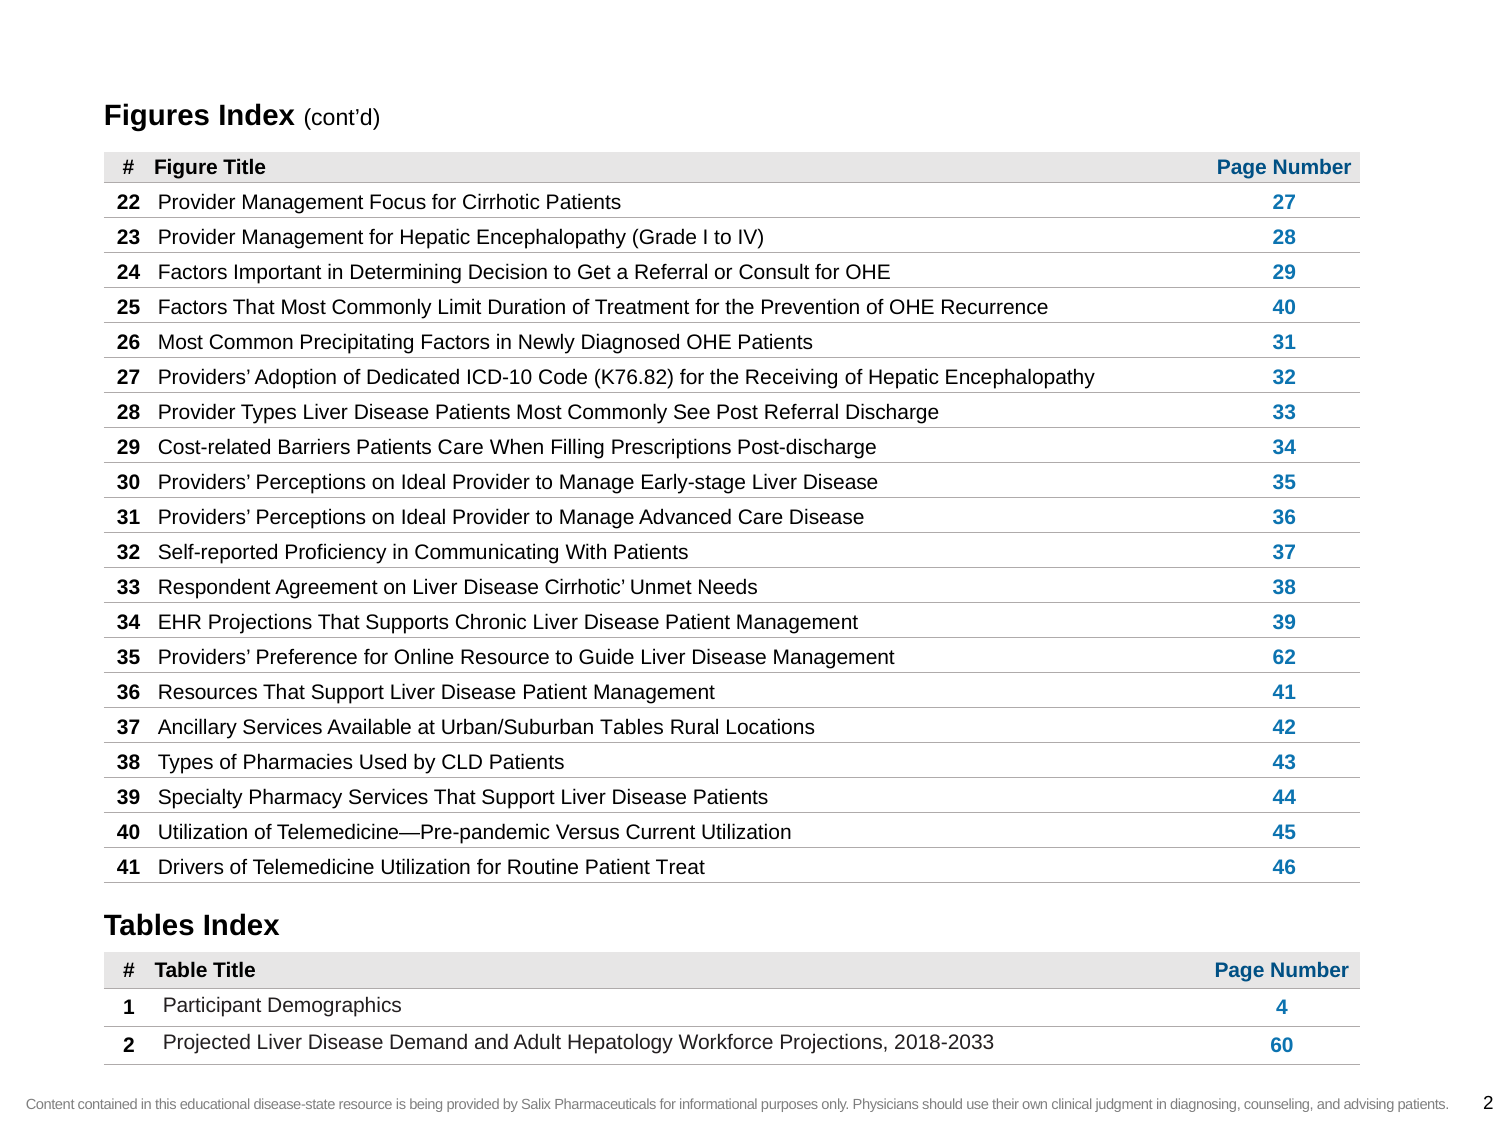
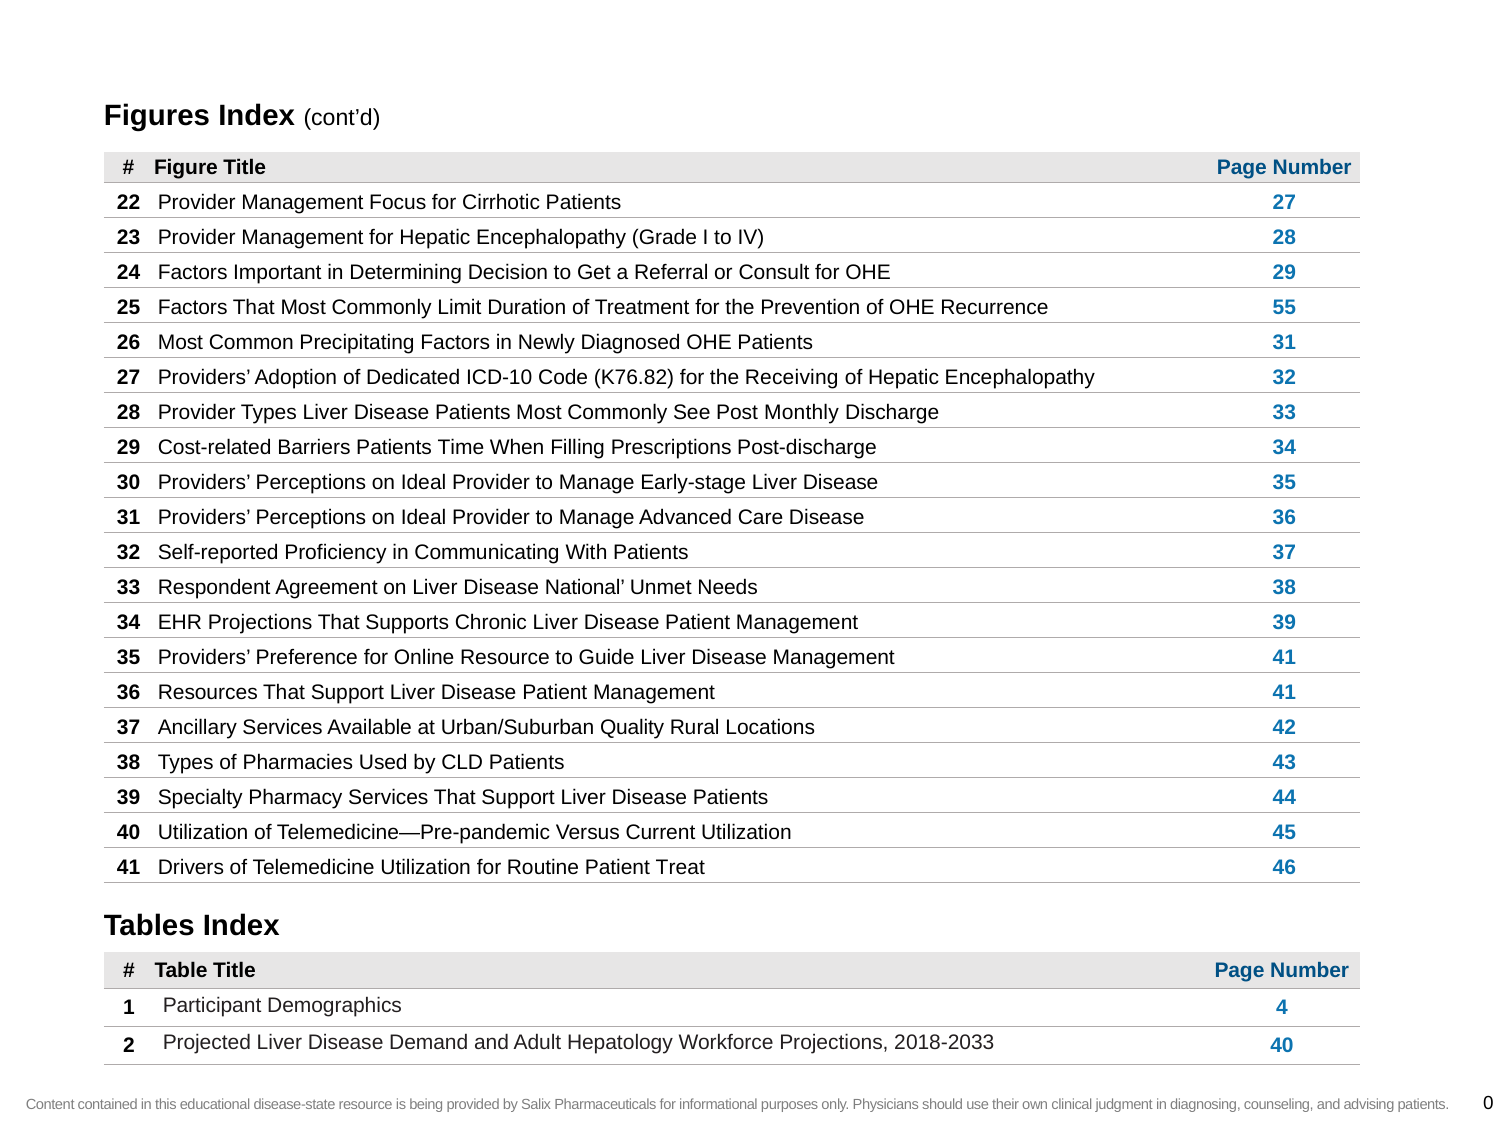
Recurrence 40: 40 -> 55 (1284, 308)
Post Referral: Referral -> Monthly (801, 413)
Patients Care: Care -> Time (461, 448)
Disease Cirrhotic: Cirrhotic -> National (585, 588)
Disease Management 62: 62 -> 41 (1284, 658)
Urban/Suburban Tables: Tables -> Quality (632, 728)
2018-2033 60: 60 -> 40 (1282, 1046)
patients 2: 2 -> 0 (1488, 1104)
